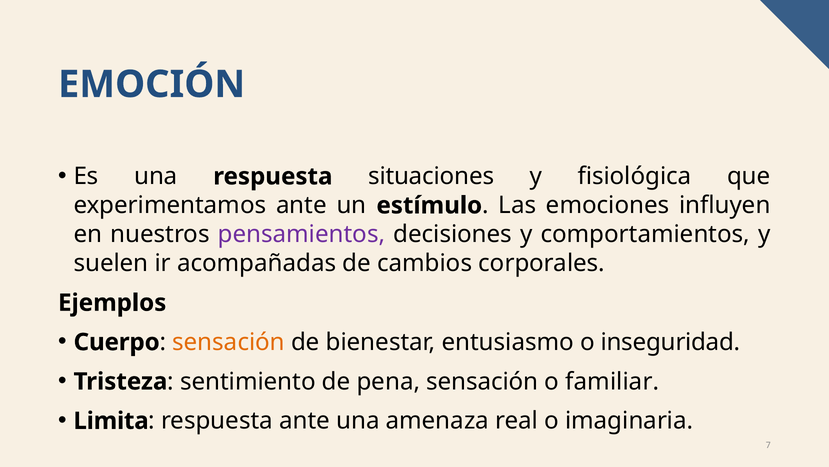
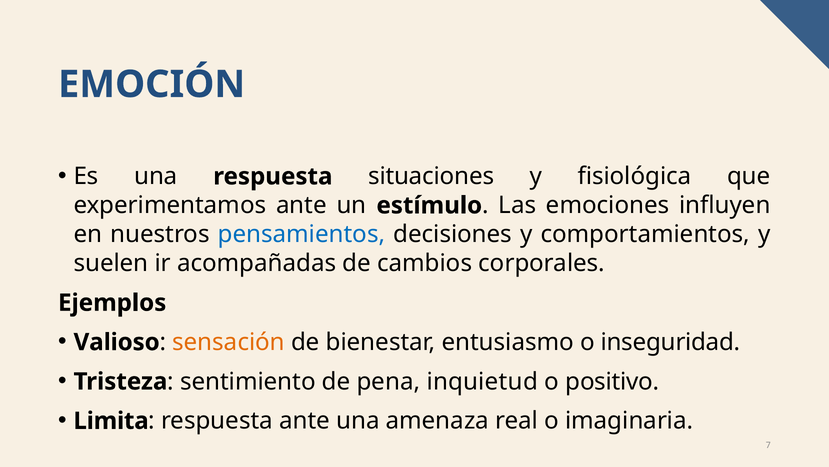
pensamientos colour: purple -> blue (301, 234)
Cuerpo: Cuerpo -> Valioso (117, 342)
pena sensación: sensación -> inquietud (482, 381)
familiar: familiar -> positivo (612, 381)
